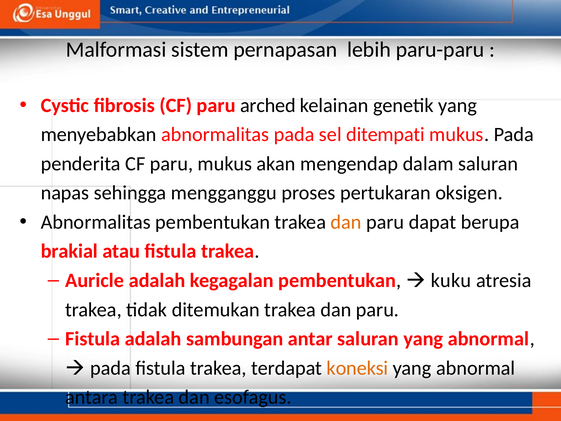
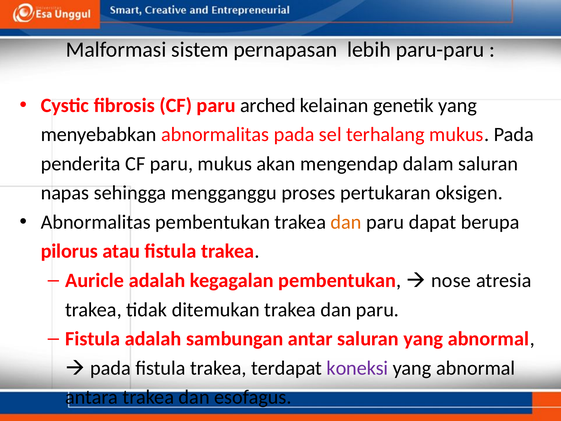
ditempati: ditempati -> terhalang (385, 135)
brakial: brakial -> pilorus (69, 251)
kuku: kuku -> nose (451, 280)
koneksi colour: orange -> purple (357, 368)
